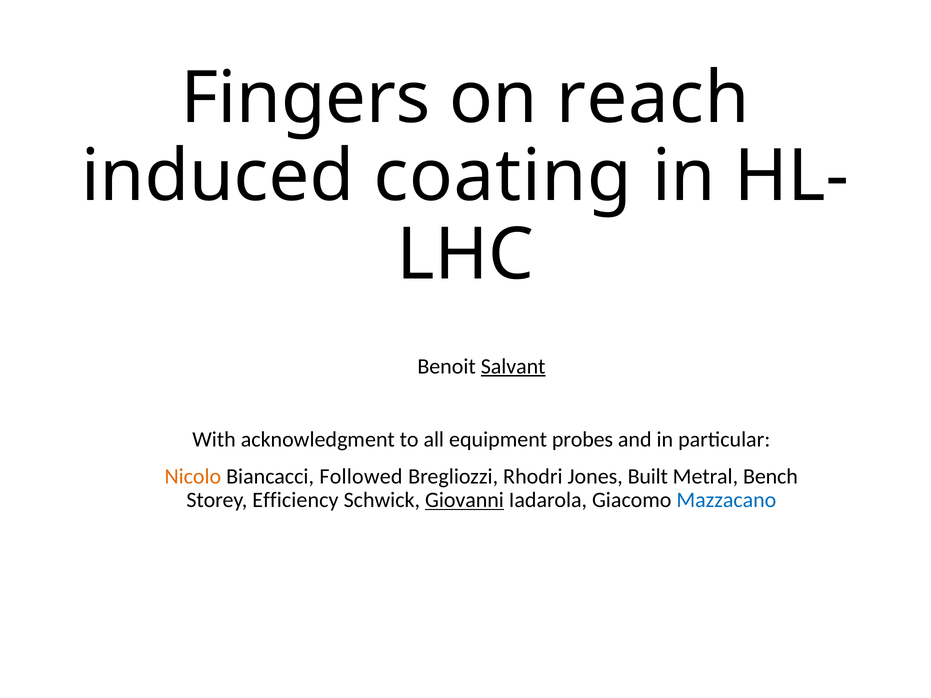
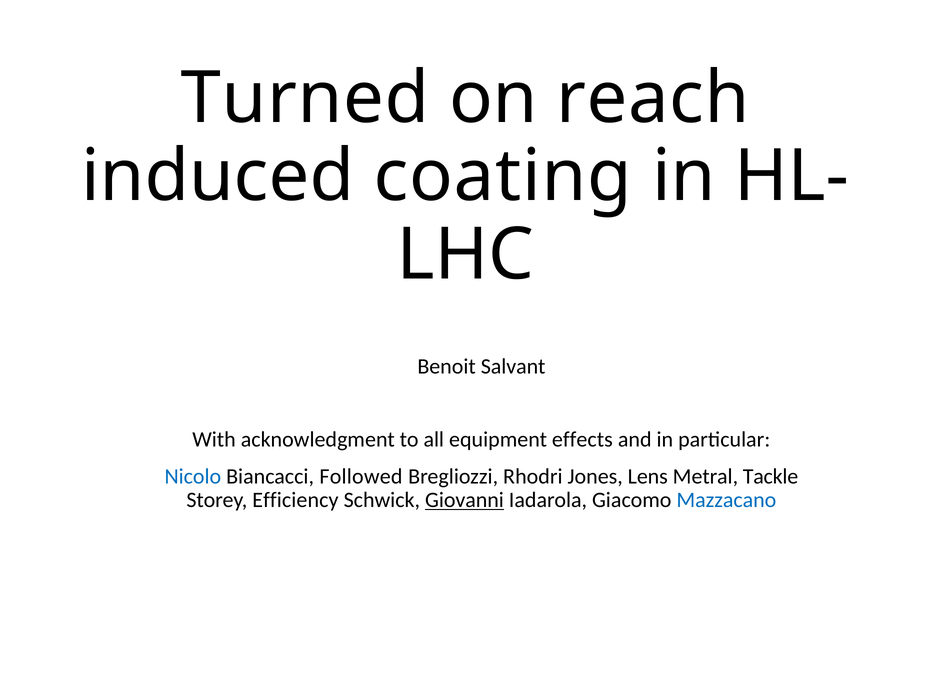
Fingers: Fingers -> Turned (305, 98)
Salvant underline: present -> none (513, 366)
probes: probes -> effects (582, 440)
Nicolo colour: orange -> blue (193, 476)
Built: Built -> Lens (648, 476)
Bench: Bench -> Tackle (770, 476)
